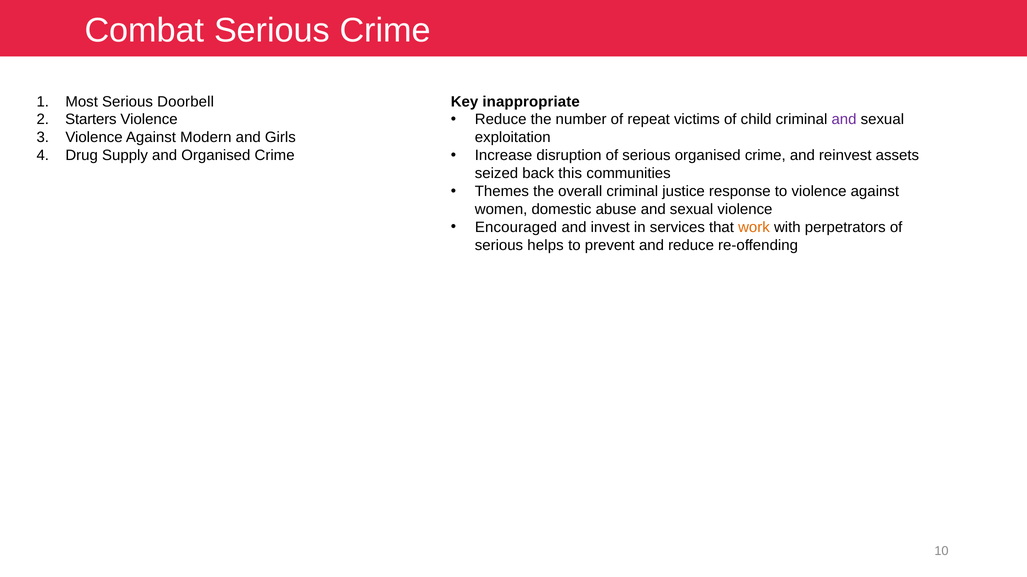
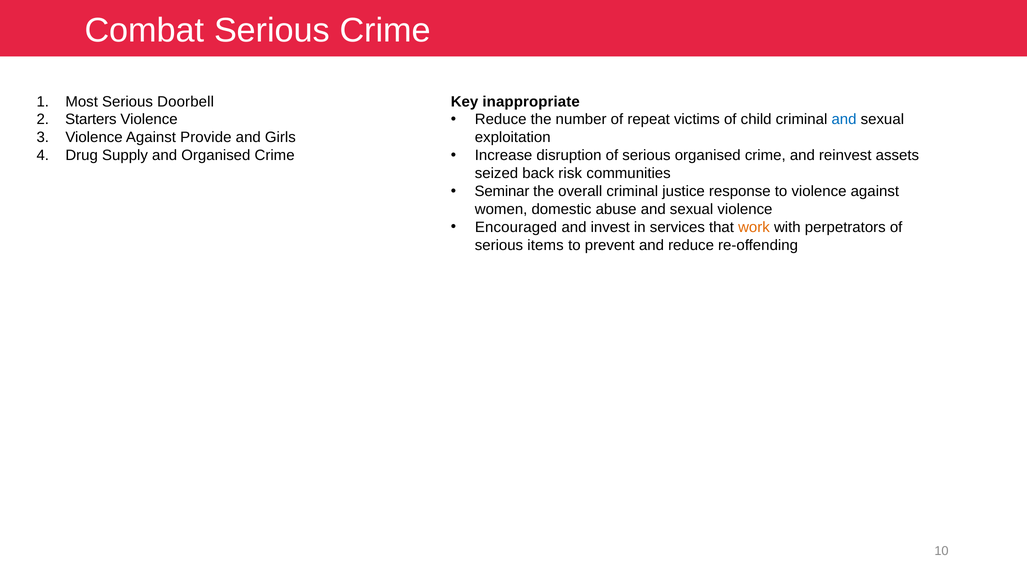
and colour: purple -> blue (844, 120)
Modern: Modern -> Provide (206, 138)
this: this -> risk (570, 174)
Themes: Themes -> Seminar (502, 192)
helps: helps -> items (546, 246)
